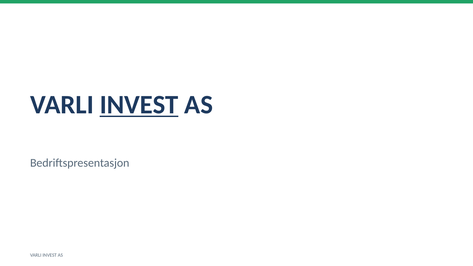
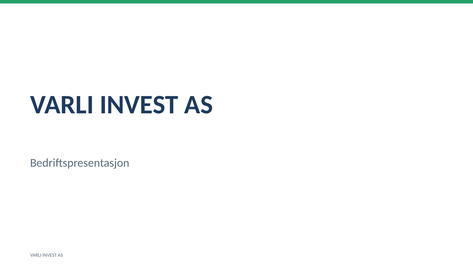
INVEST underline: present -> none (139, 105)
